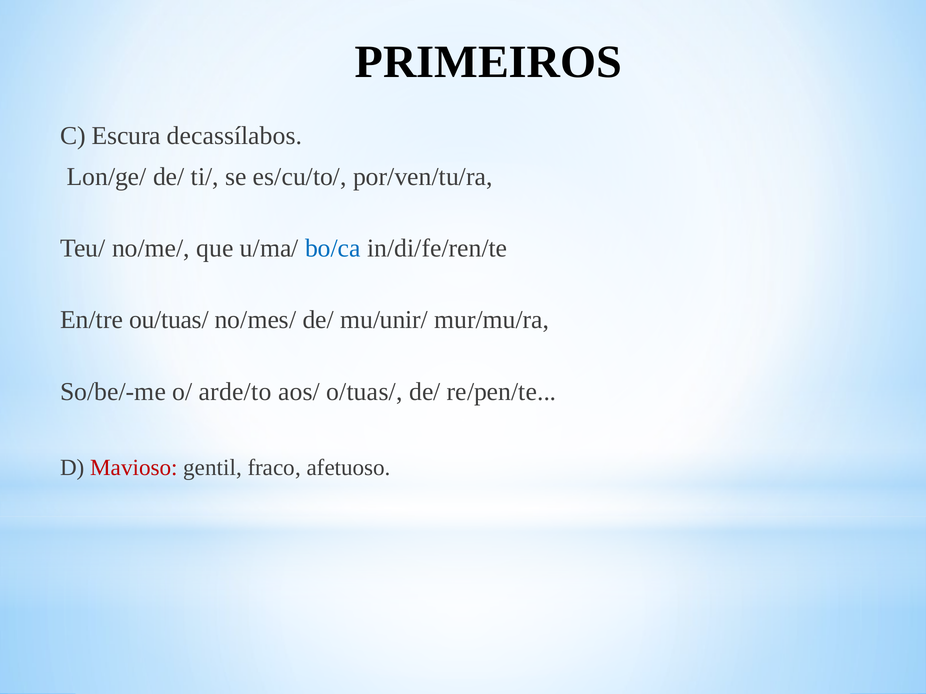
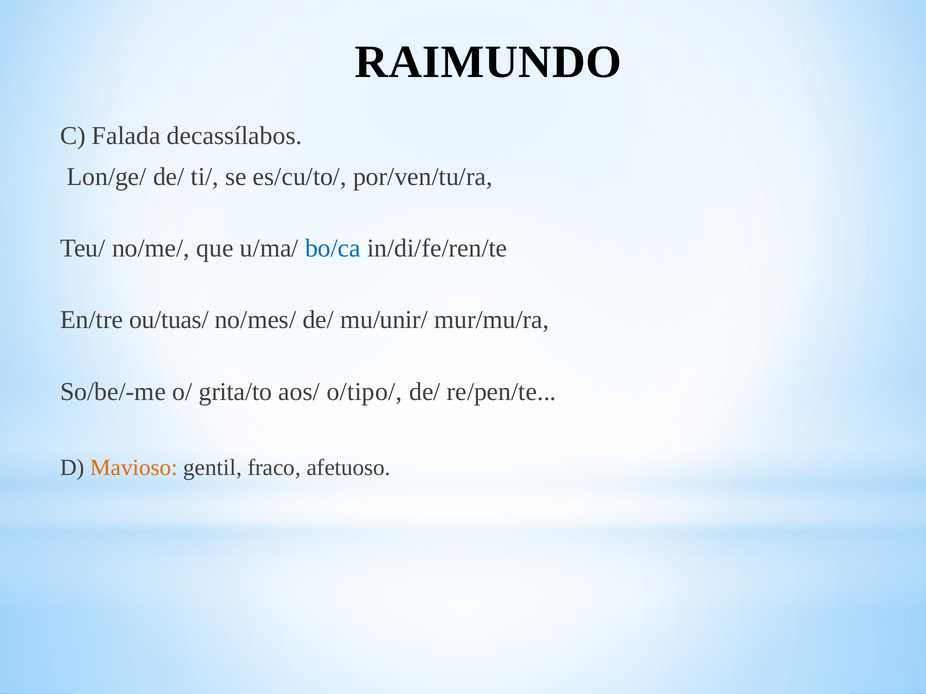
PRIMEIROS: PRIMEIROS -> RAIMUNDO (488, 62)
Escura: Escura -> Falada (126, 136)
arde/to: arde/to -> grita/to (235, 392)
o/tuas/: o/tuas/ -> o/tipo/ (364, 392)
Mavioso colour: red -> orange (134, 468)
